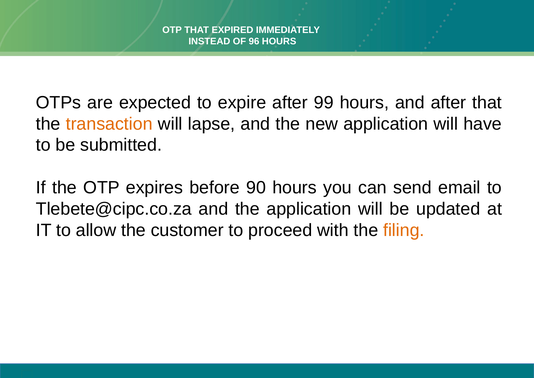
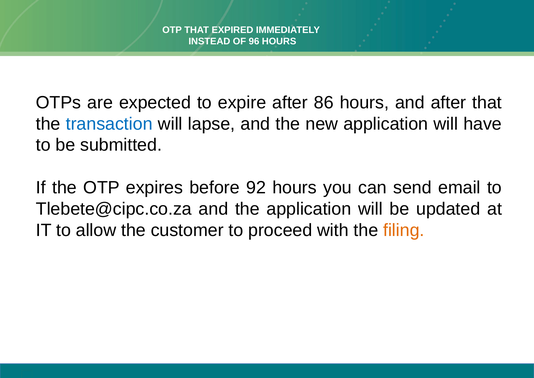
99: 99 -> 86 (324, 103)
transaction colour: orange -> blue (109, 124)
90: 90 -> 92 (256, 188)
